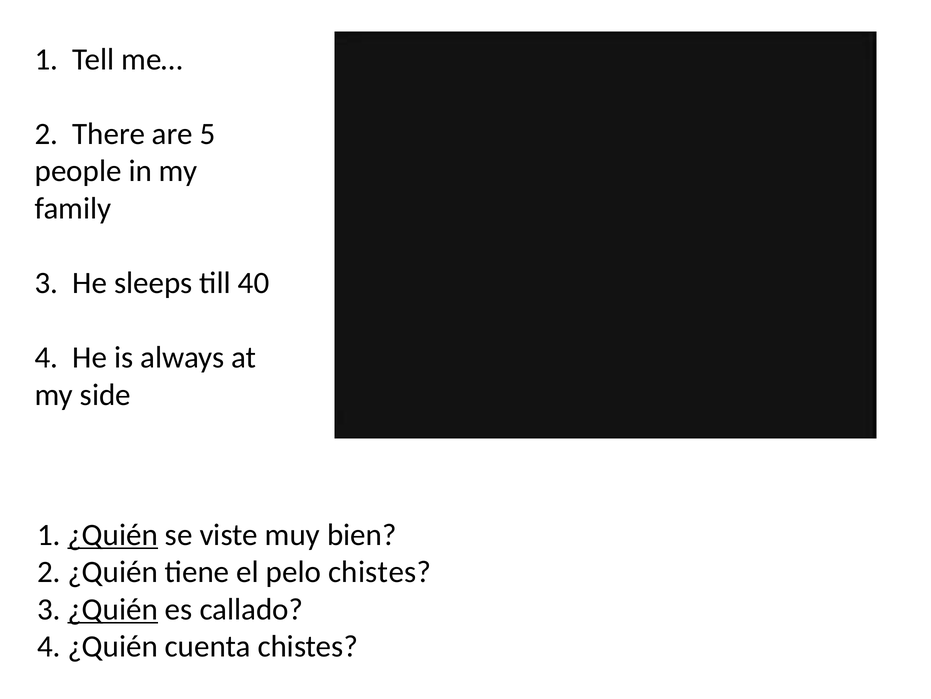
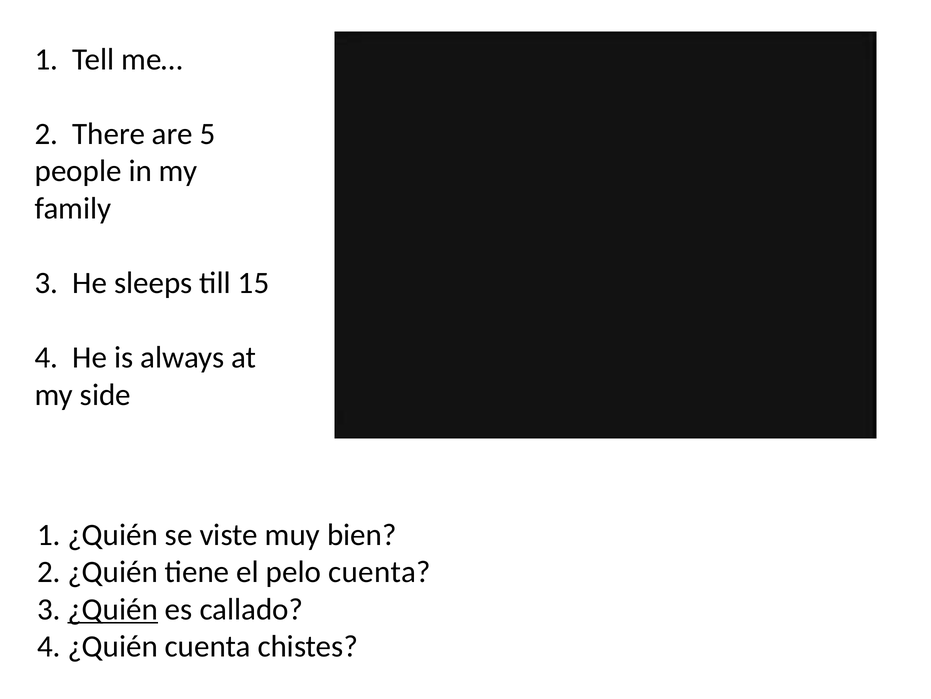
40: 40 -> 15 (254, 283)
¿Quién underline: present -> none (113, 534)
pelo chistes: chistes -> cuenta (380, 572)
